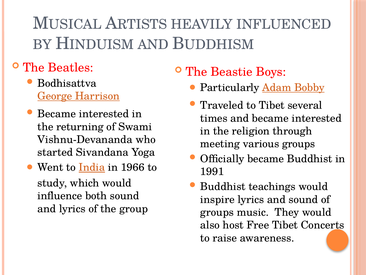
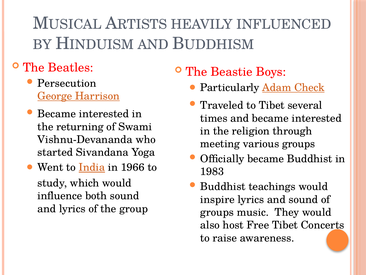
Bodhisattva: Bodhisattva -> Persecution (67, 83)
Bobby: Bobby -> Check (310, 87)
1991: 1991 -> 1983 (212, 171)
